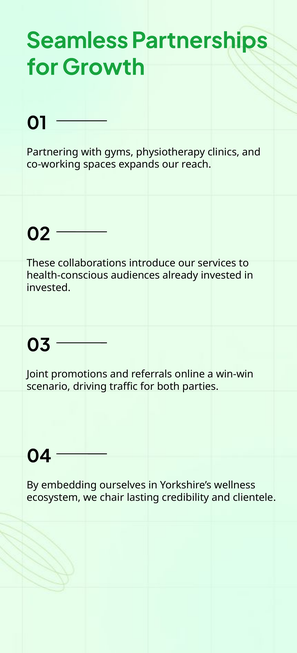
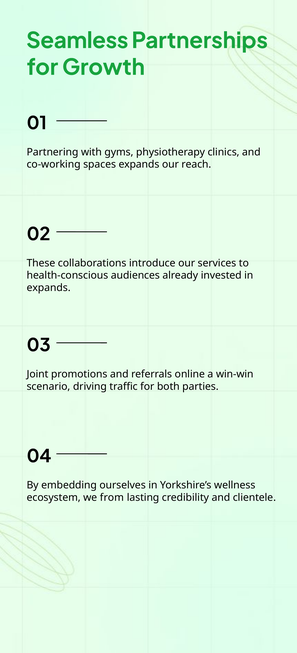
invested: invested -> expands (49, 288)
chair: chair -> from (112, 498)
